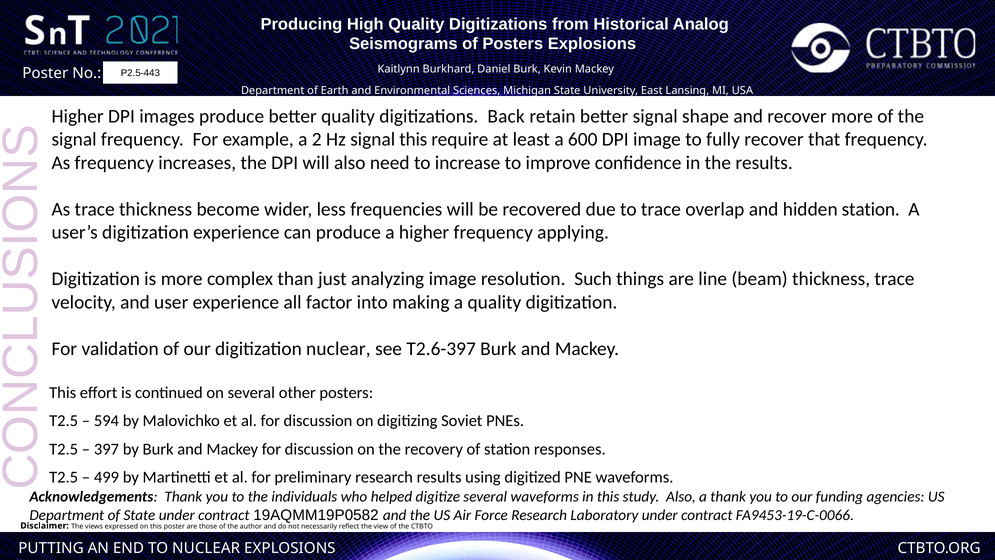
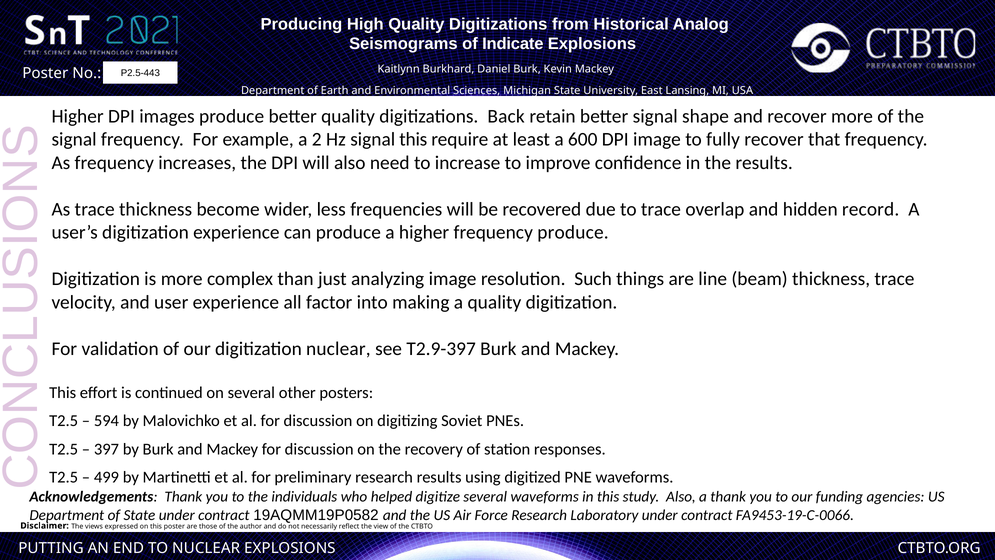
of Posters: Posters -> Indicate (513, 44)
hidden station: station -> record (871, 209)
frequency applying: applying -> produce (573, 232)
T2.6-397: T2.6-397 -> T2.9-397 (441, 349)
